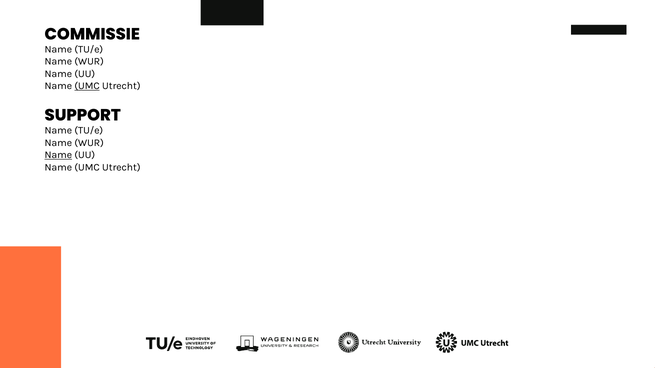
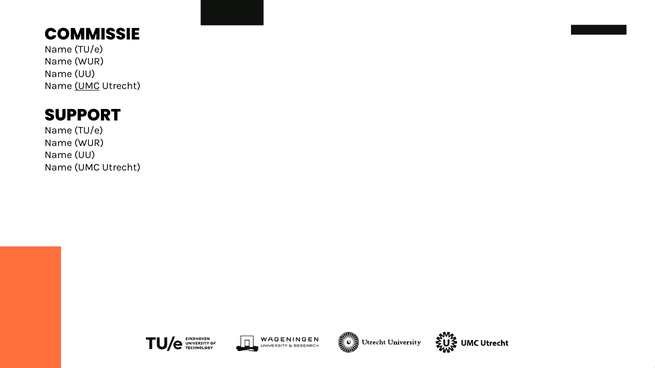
Name underline: present -> none (58, 155)
